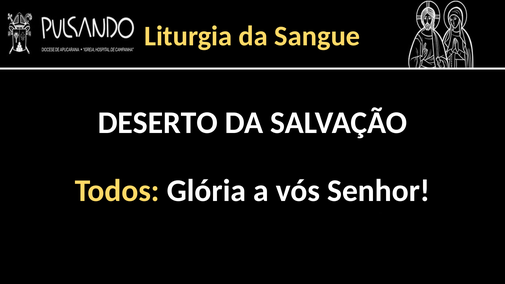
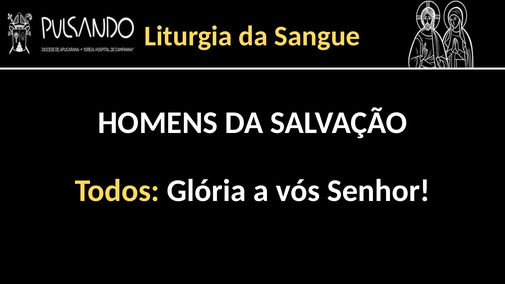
DESERTO: DESERTO -> HOMENS (158, 123)
